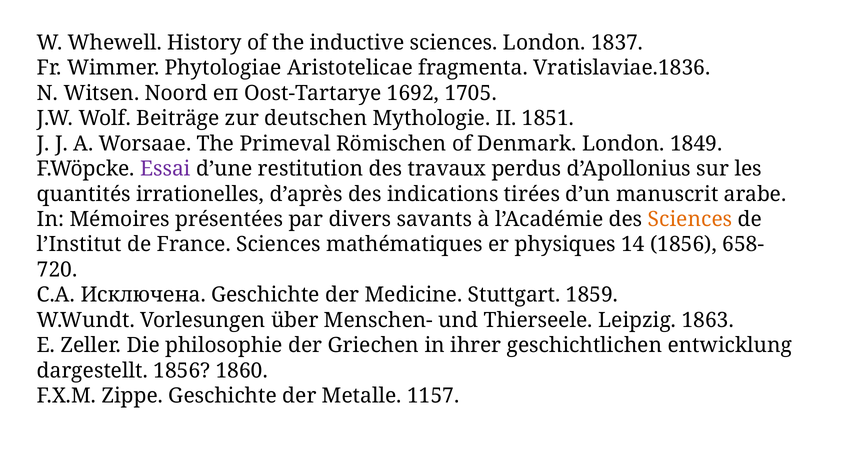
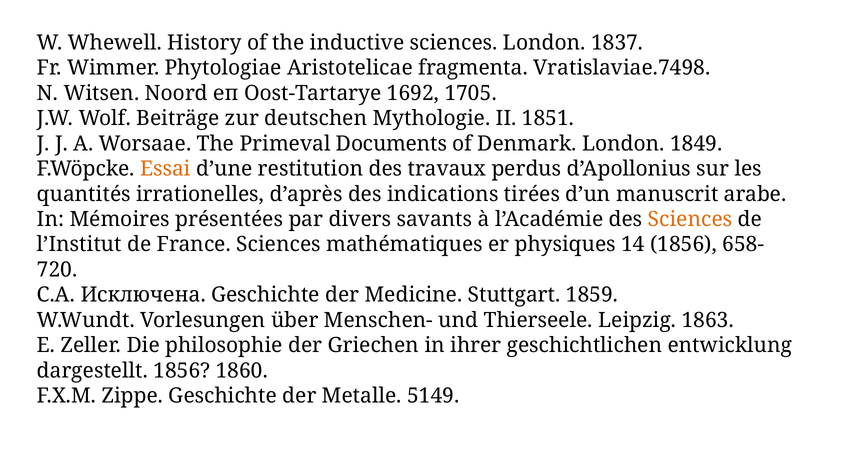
Vratislaviae.1836: Vratislaviae.1836 -> Vratislaviae.7498 (622, 68)
Römischen: Römischen -> Documents (391, 144)
Essai colour: purple -> orange (165, 169)
1157: 1157 -> 5149 (433, 396)
